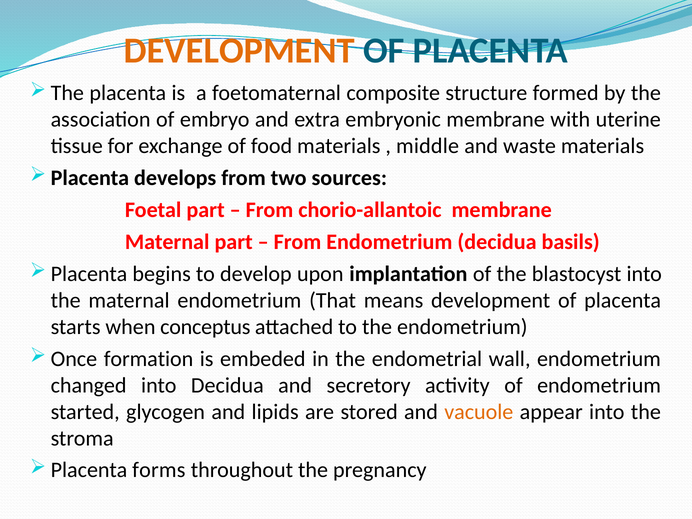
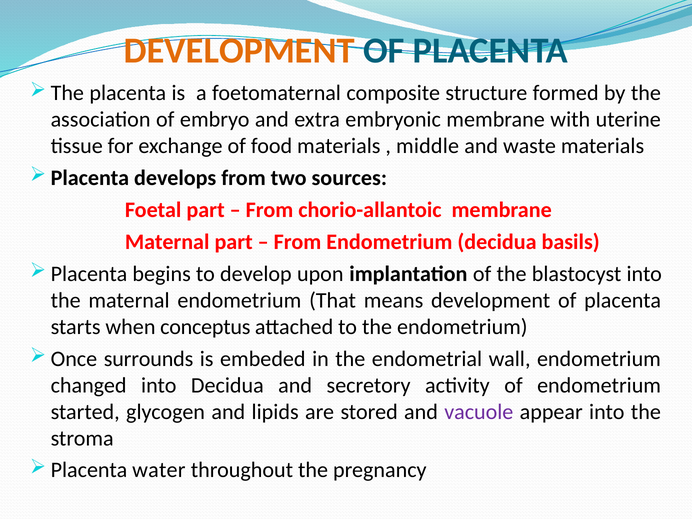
formation: formation -> surrounds (149, 359)
vacuole colour: orange -> purple (479, 412)
forms: forms -> water (159, 470)
